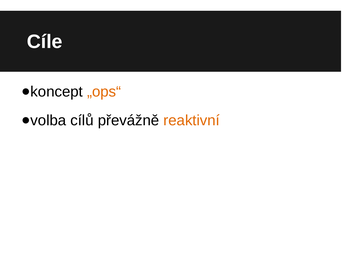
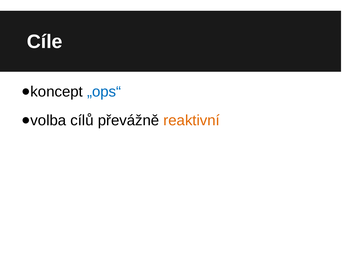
„ops“ colour: orange -> blue (104, 92)
